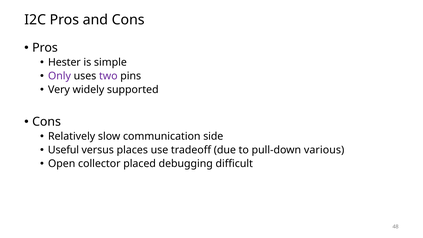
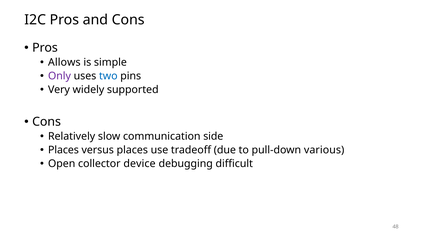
Hester: Hester -> Allows (64, 62)
two colour: purple -> blue (108, 76)
Useful: Useful -> Places (63, 150)
placed: placed -> device (140, 164)
